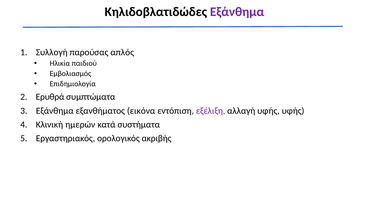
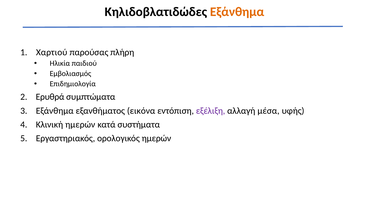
Εξάνθημα colour: purple -> orange (237, 12)
Συλλογή: Συλλογή -> Χαρτιού (52, 52)
απλός: απλός -> πλήρη (122, 52)
αλλαγή υφής: υφής -> μέσα (268, 110)
ορολογικός ακριβής: ακριβής -> ημερών (156, 138)
